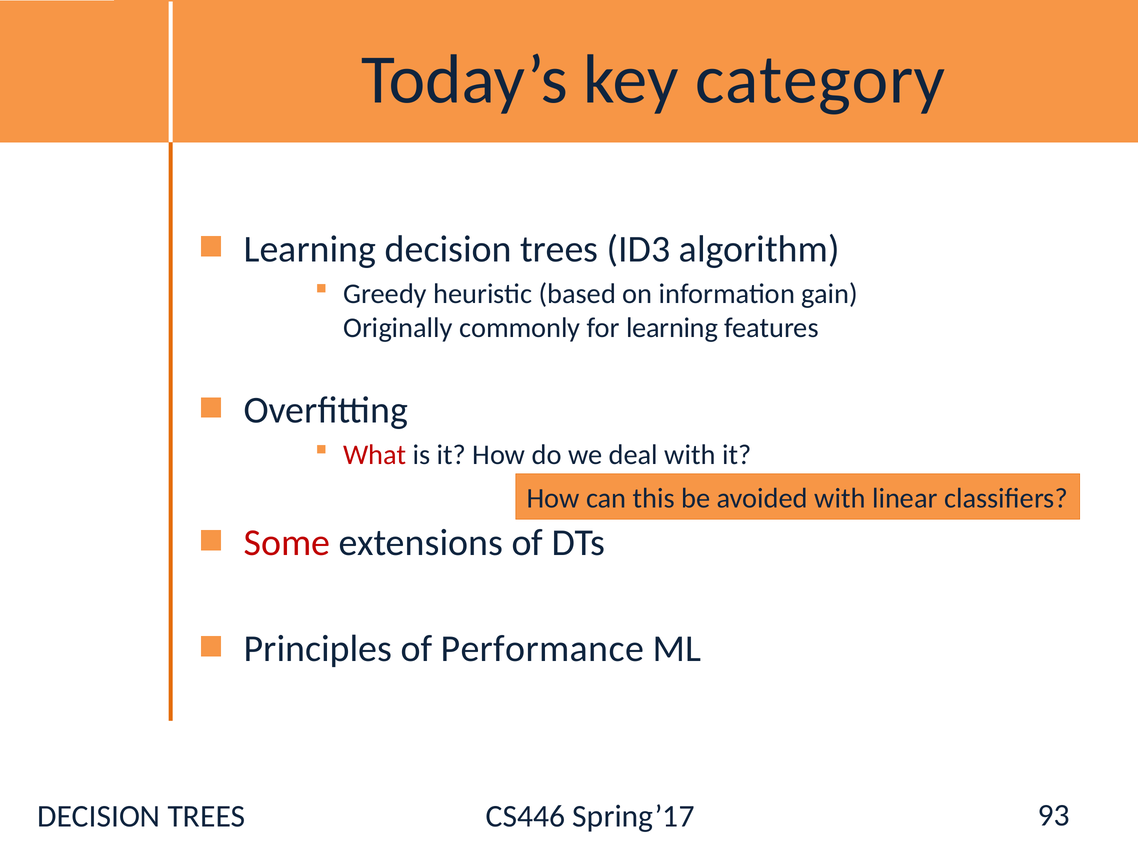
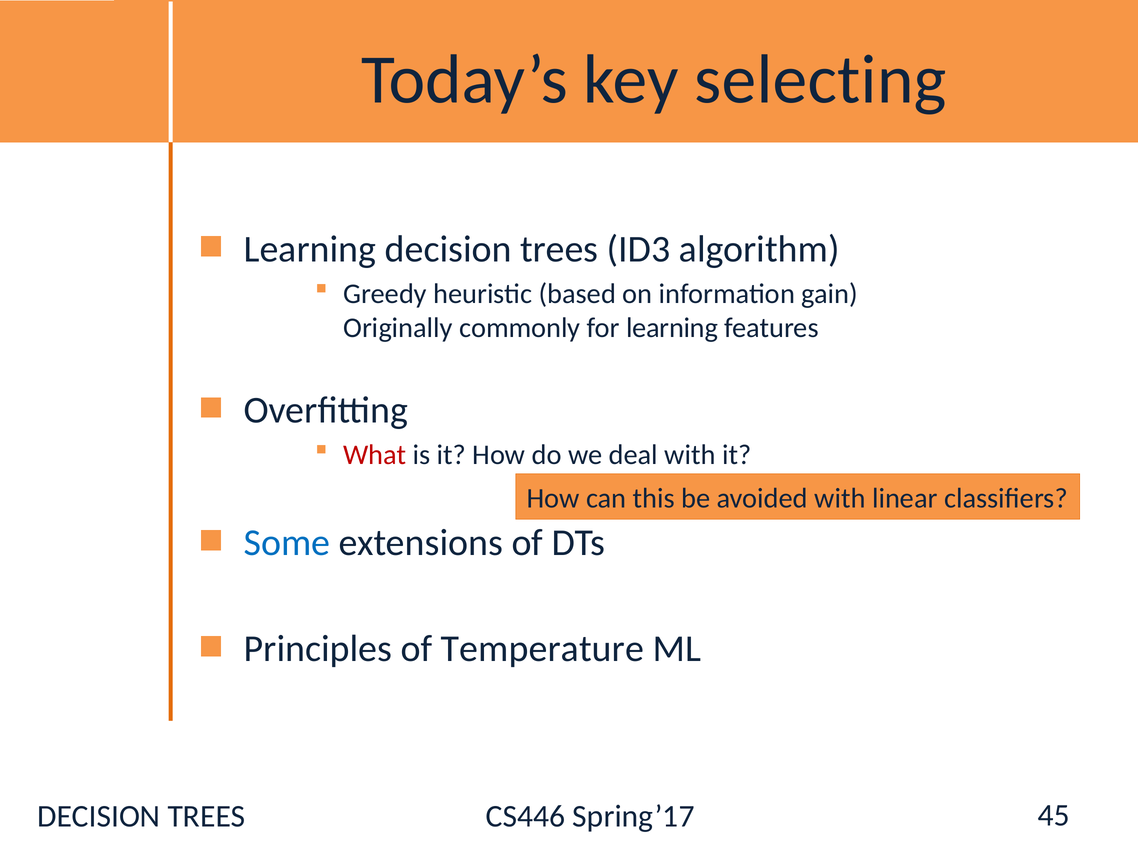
category: category -> selecting (820, 80)
Some colour: red -> blue (287, 543)
Performance: Performance -> Temperature (542, 649)
93: 93 -> 45 (1054, 816)
